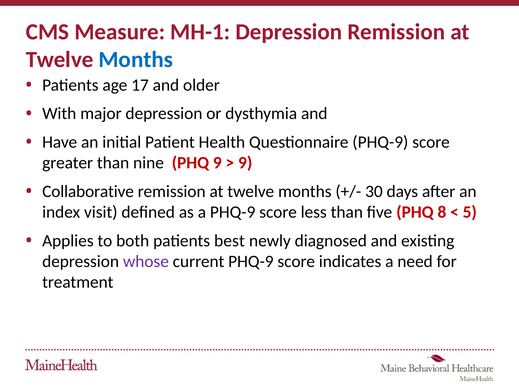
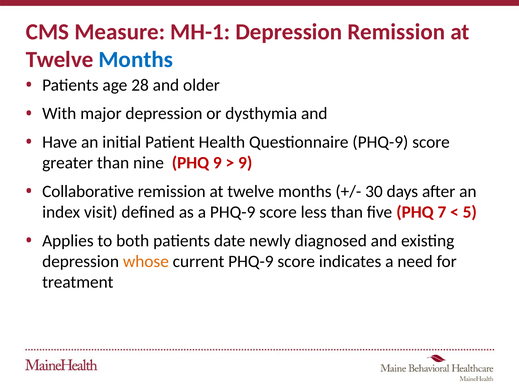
17: 17 -> 28 (140, 85)
8: 8 -> 7 (442, 212)
best: best -> date (230, 241)
whose colour: purple -> orange (146, 262)
